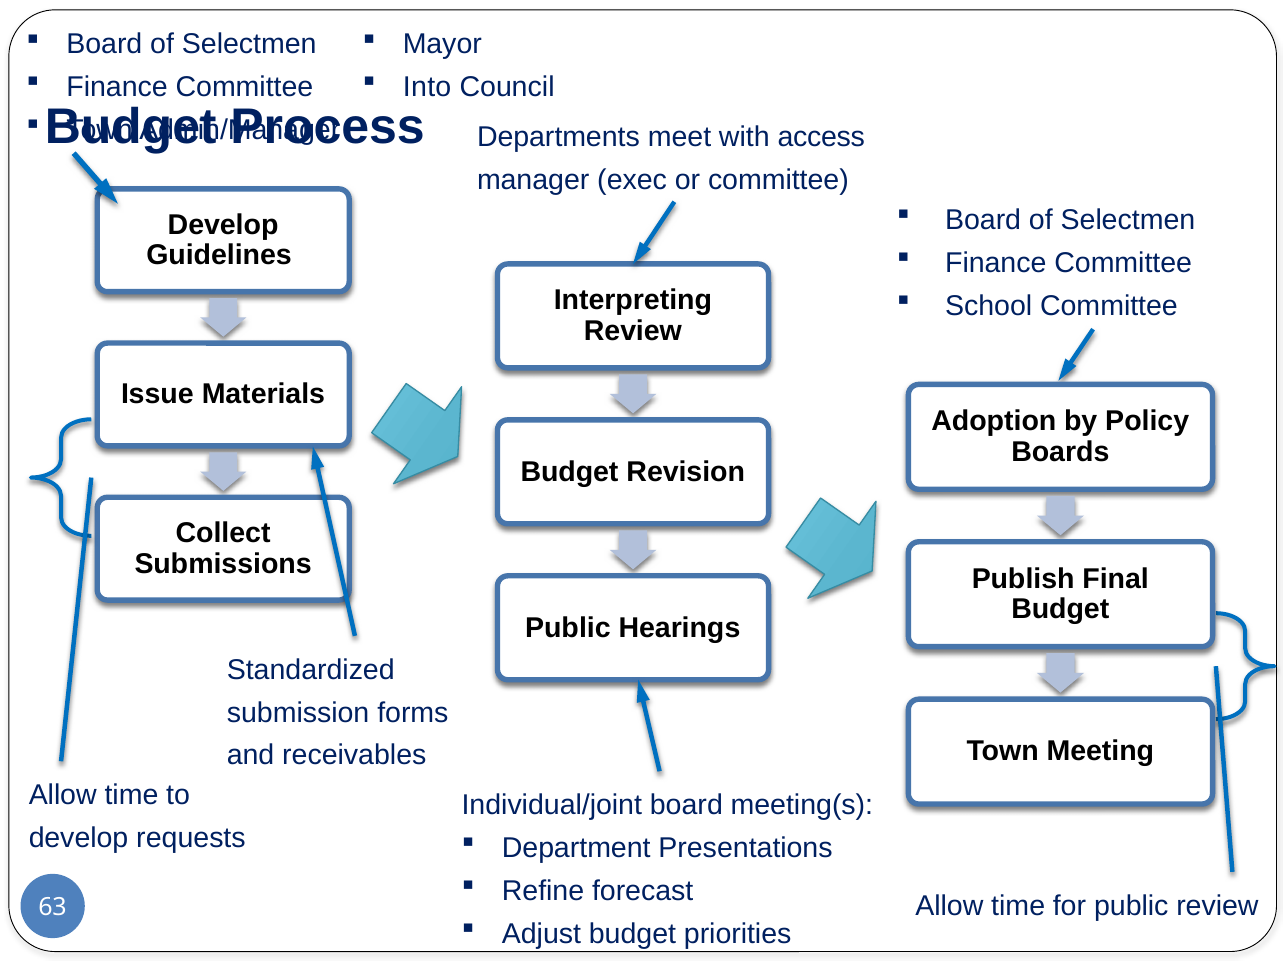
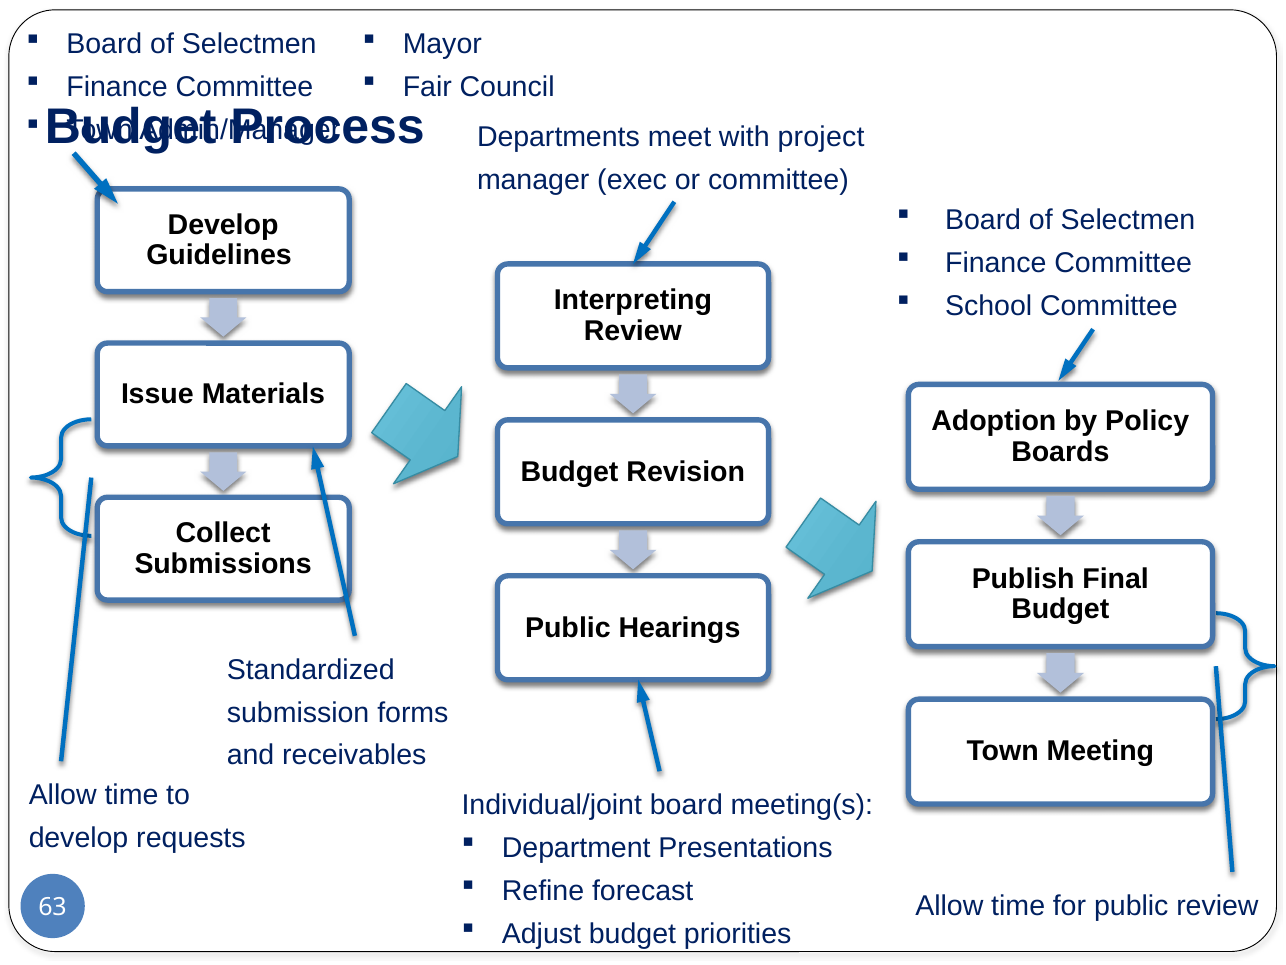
Into: Into -> Fair (427, 87)
access: access -> project (821, 137)
